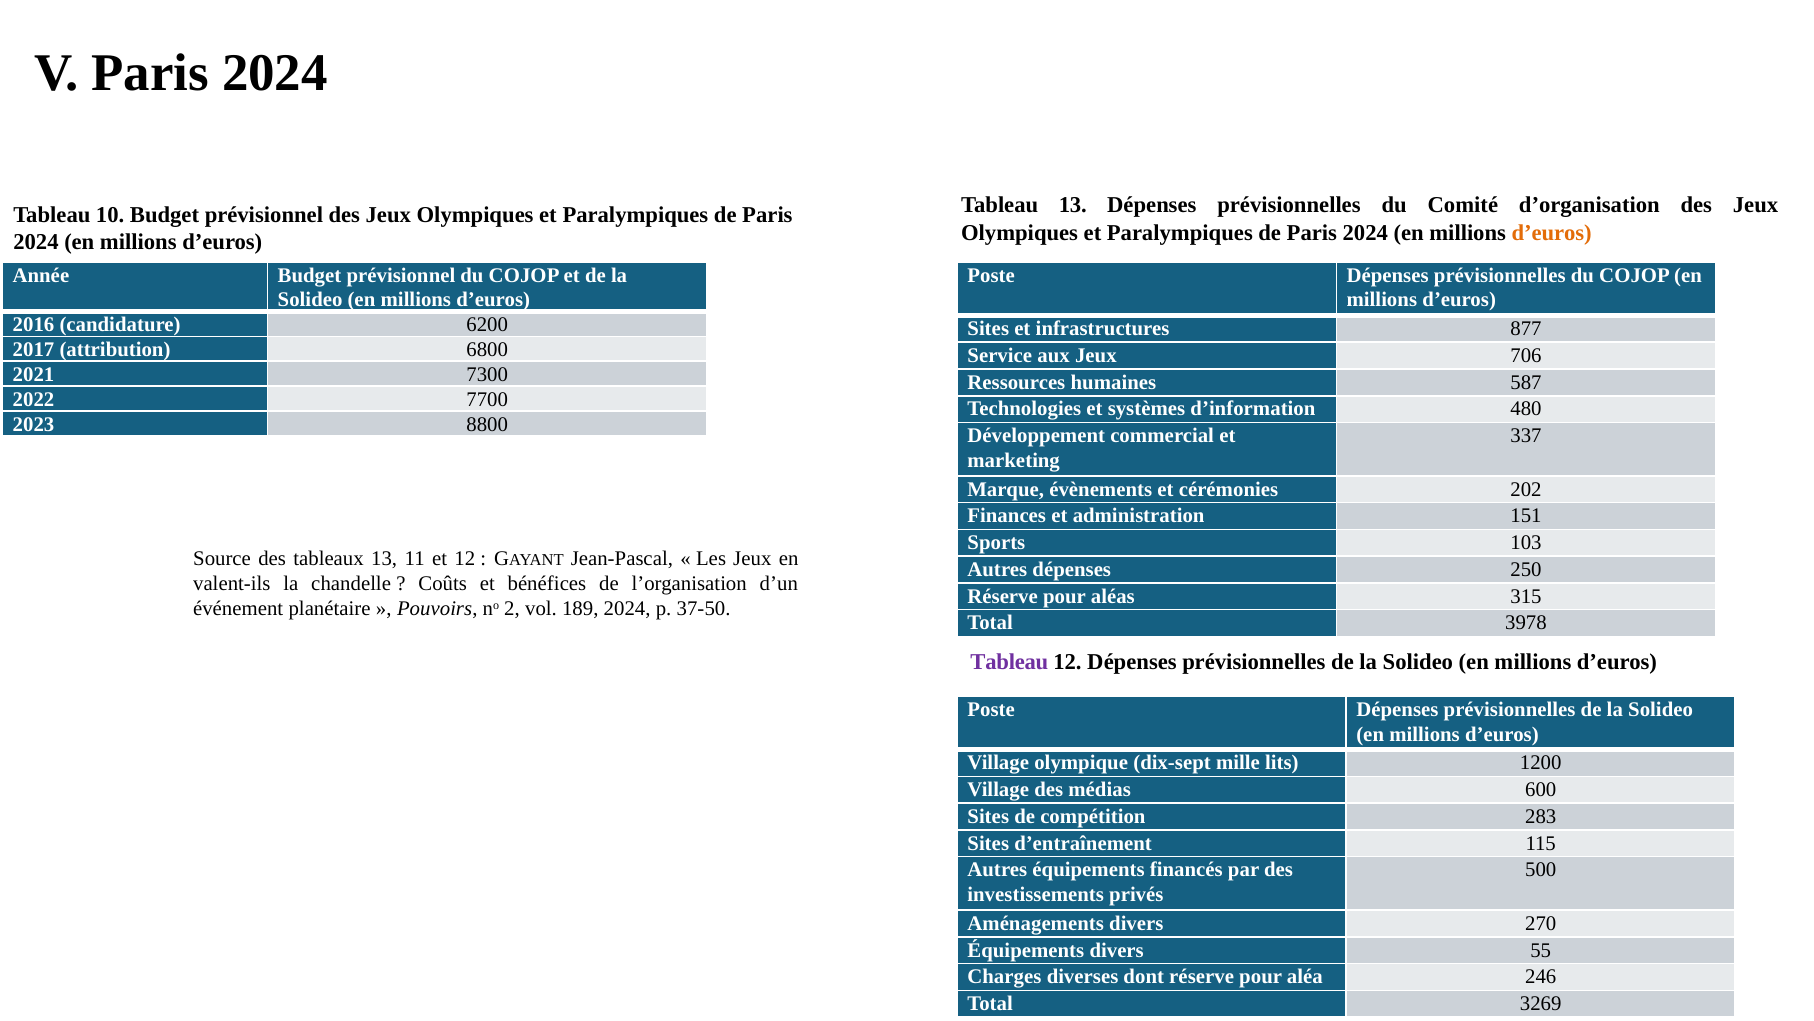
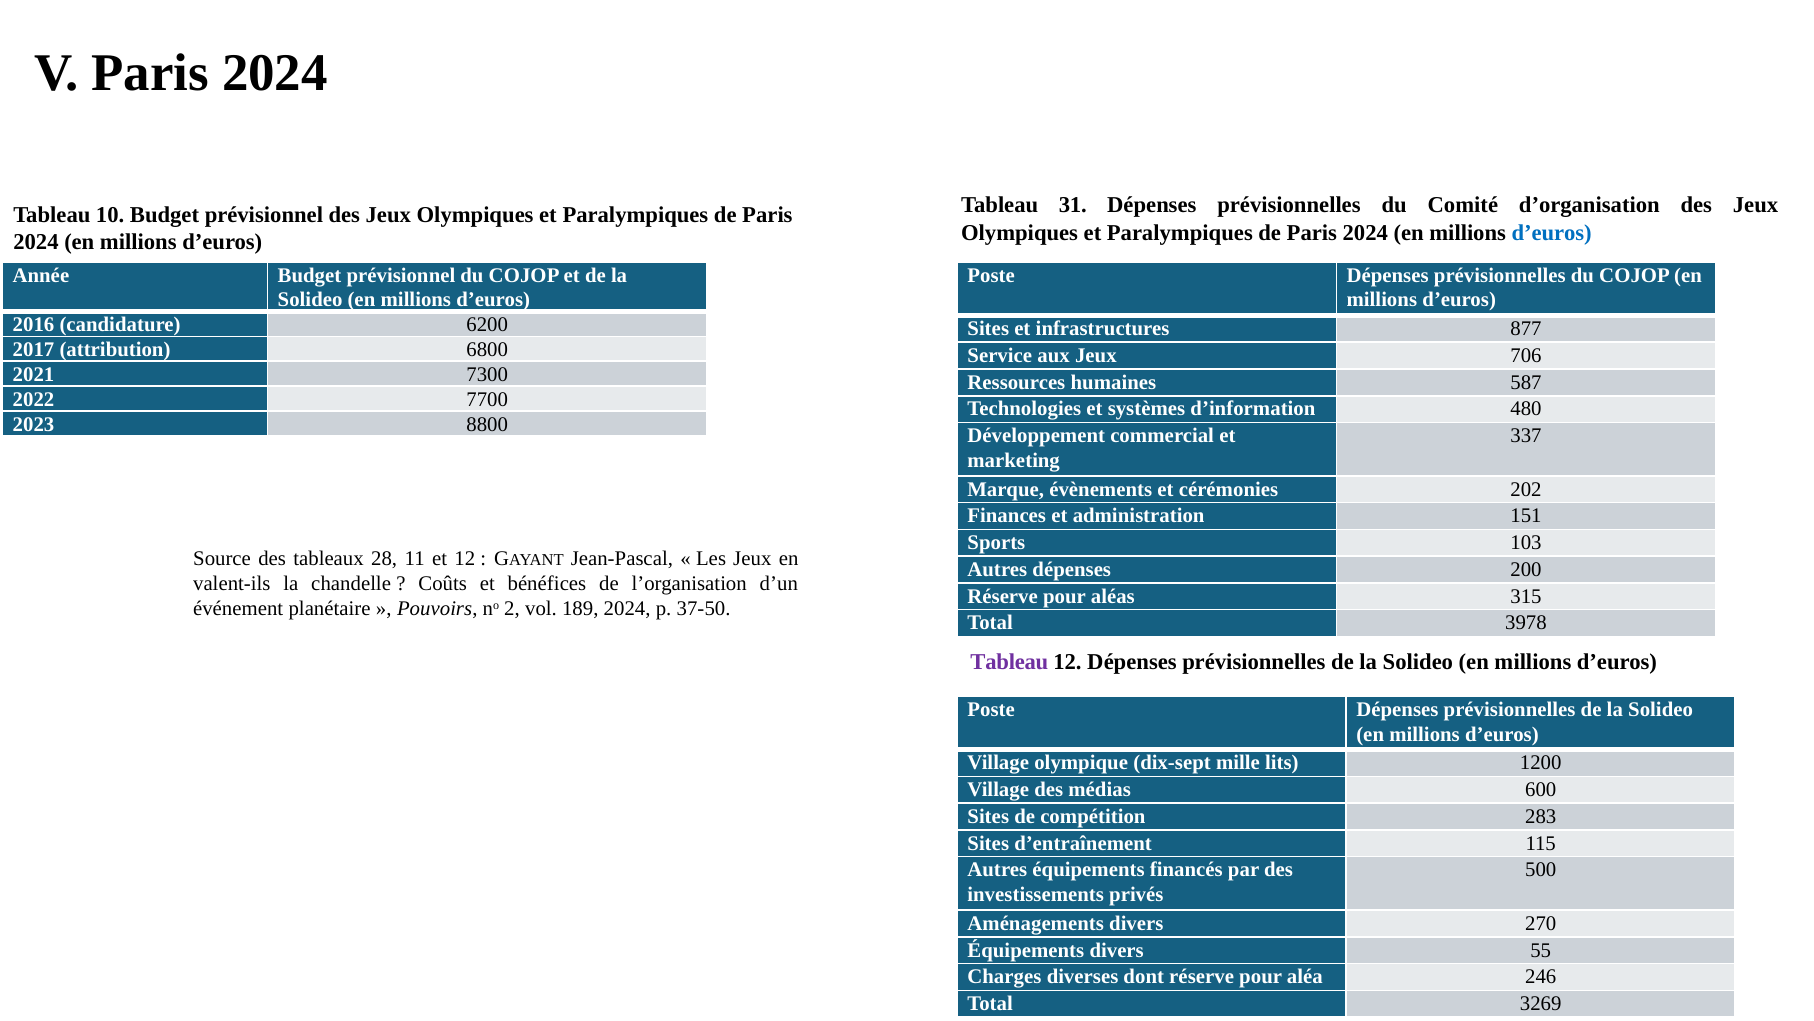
Tableau 13: 13 -> 31 (1073, 205)
d’euros colour: orange -> blue (1552, 233)
tableaux 13: 13 -> 28 (384, 558)
250: 250 -> 200 (1526, 569)
